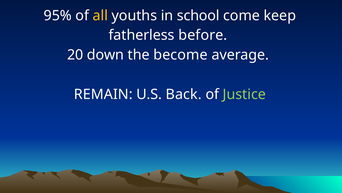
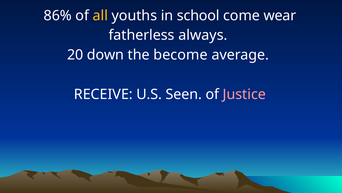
95%: 95% -> 86% (58, 15)
keep: keep -> wear (280, 15)
before: before -> always (203, 35)
REMAIN: REMAIN -> RECEIVE (103, 94)
Back: Back -> Seen (184, 94)
Justice colour: light green -> pink (244, 94)
